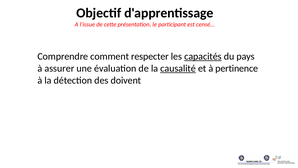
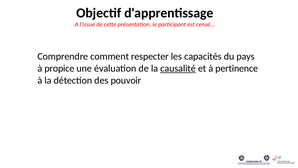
capacités underline: present -> none (203, 56)
assurer: assurer -> propice (59, 68)
doivent: doivent -> pouvoir (126, 80)
